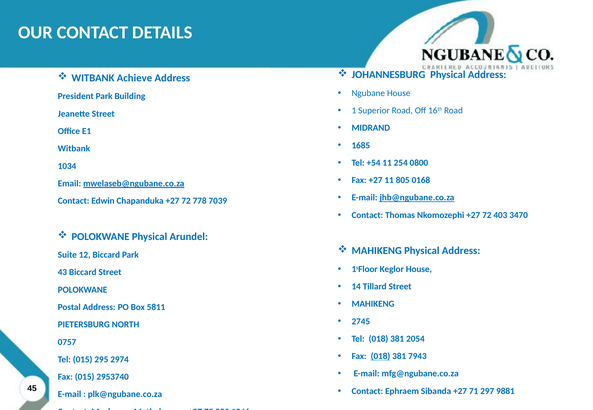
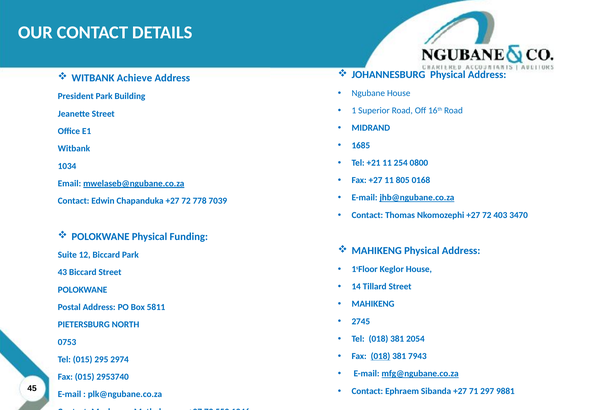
+54: +54 -> +21 (374, 163)
Arundel: Arundel -> Funding (189, 237)
0757: 0757 -> 0753 (67, 342)
mfg@ngubane.co.za underline: none -> present (420, 374)
